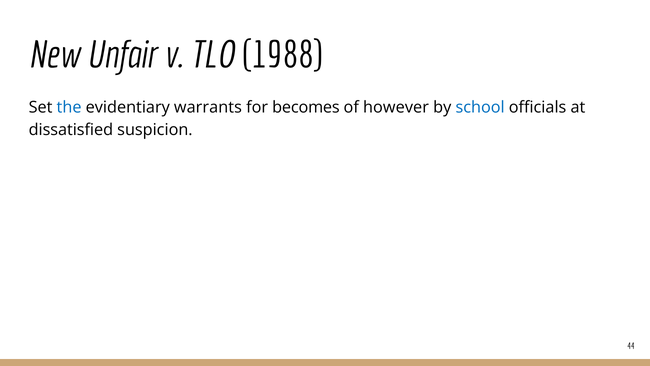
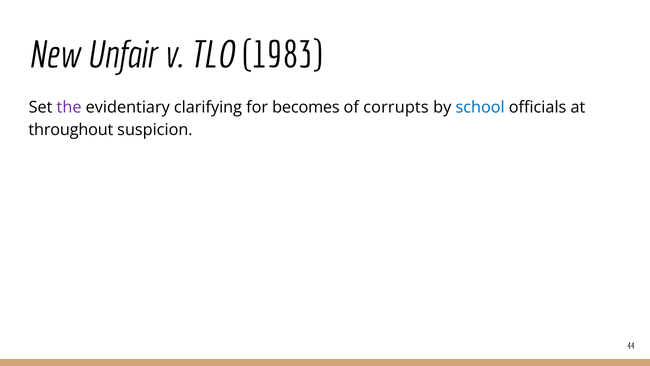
1988: 1988 -> 1983 (283, 55)
the colour: blue -> purple (69, 107)
warrants: warrants -> clarifying (208, 107)
however: however -> corrupts (396, 107)
dissatisfied: dissatisfied -> throughout (71, 130)
